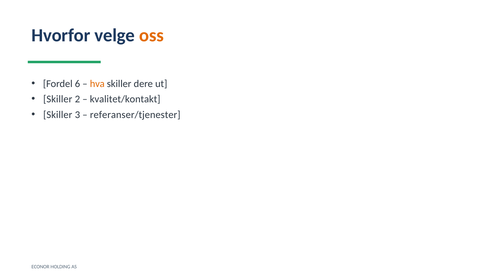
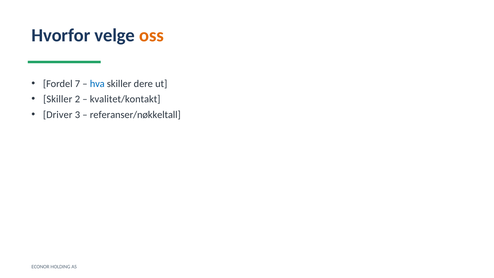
6: 6 -> 7 (77, 84)
hva colour: orange -> blue (97, 84)
Skiller: Skiller -> Driver (58, 115)
referanser/tjenester: referanser/tjenester -> referanser/nøkkeltall (135, 115)
